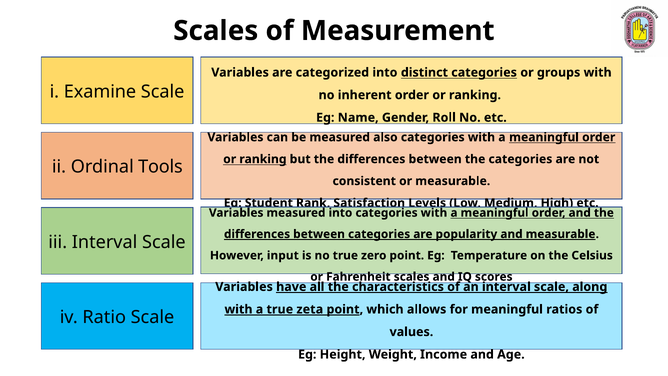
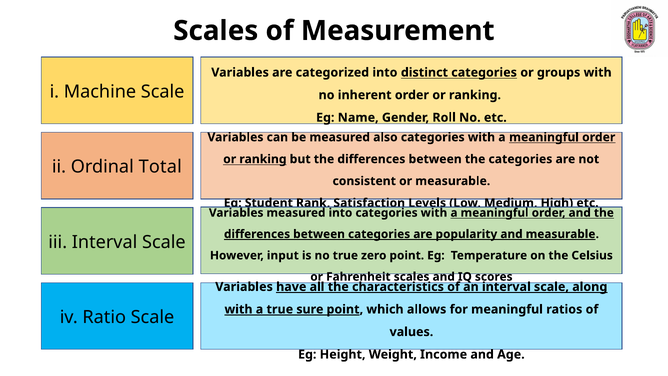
Examine: Examine -> Machine (100, 92)
Tools: Tools -> Total (160, 167)
zeta: zeta -> sure (310, 309)
